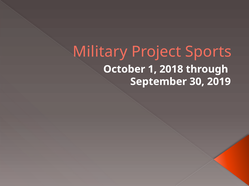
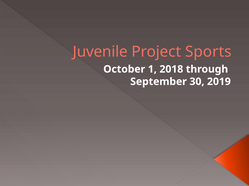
Military: Military -> Juvenile (100, 52)
